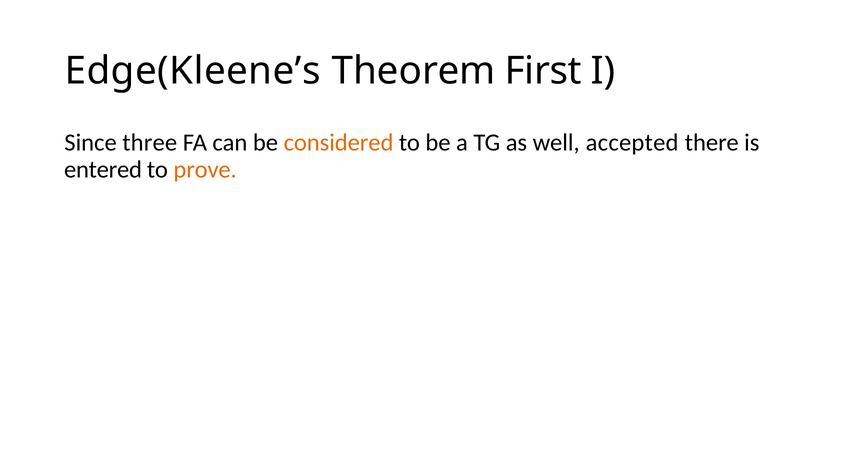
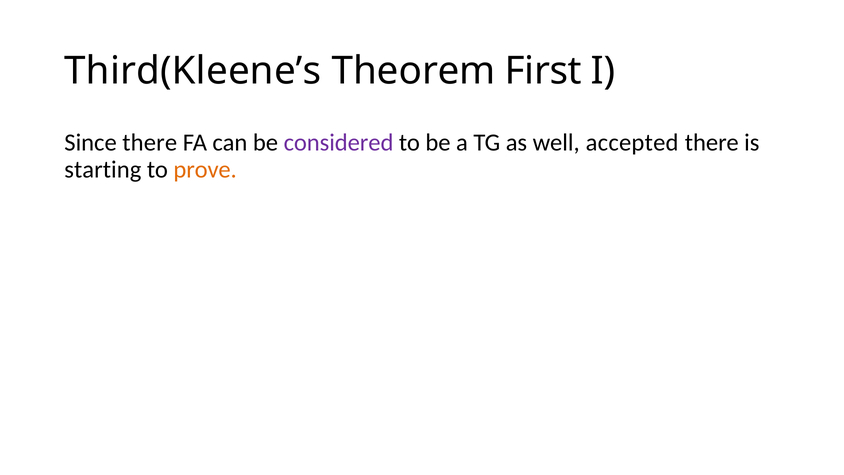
Edge(Kleene’s: Edge(Kleene’s -> Third(Kleene’s (193, 71)
Since three: three -> there (150, 143)
considered colour: orange -> purple (339, 143)
entered: entered -> starting (103, 169)
